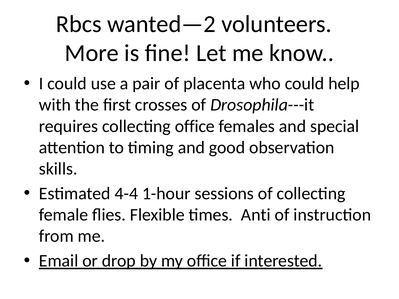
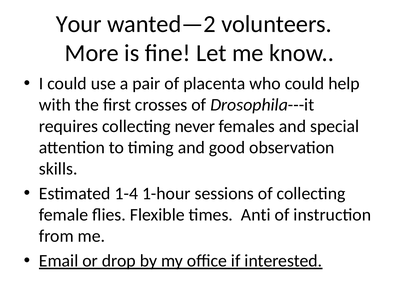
Rbcs: Rbcs -> Your (79, 24)
collecting office: office -> never (195, 126)
4-4: 4-4 -> 1-4 (126, 194)
